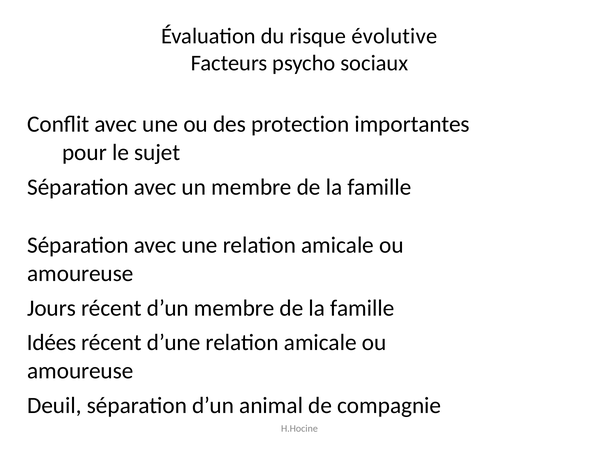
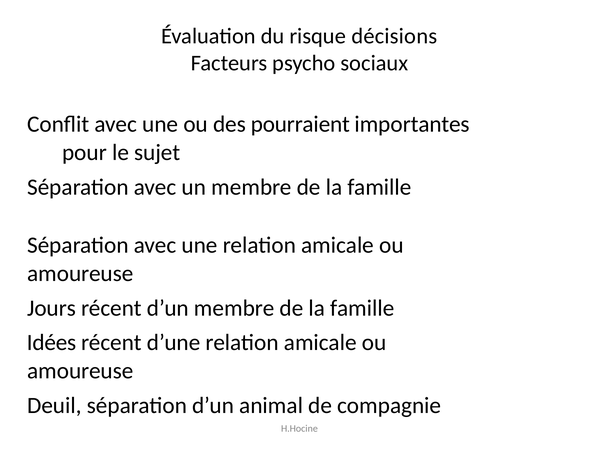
évolutive: évolutive -> décisions (394, 36)
protection: protection -> pourraient (300, 124)
